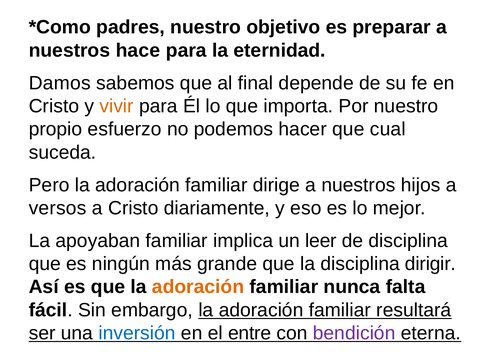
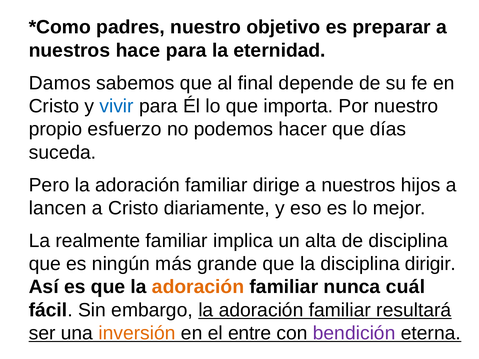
vivir colour: orange -> blue (117, 106)
cual: cual -> días (388, 129)
versos: versos -> lancen (58, 208)
apoyaban: apoyaban -> realmente (98, 241)
leer: leer -> alta (321, 241)
falta: falta -> cuál (405, 287)
inversión colour: blue -> orange (137, 333)
